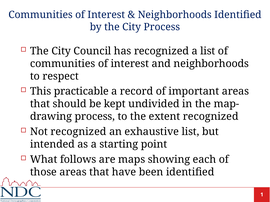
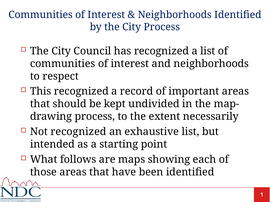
This practicable: practicable -> recognized (81, 92)
extent recognized: recognized -> necessarily (211, 117)
